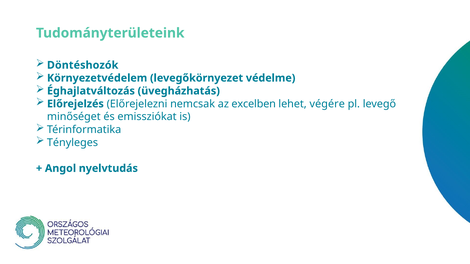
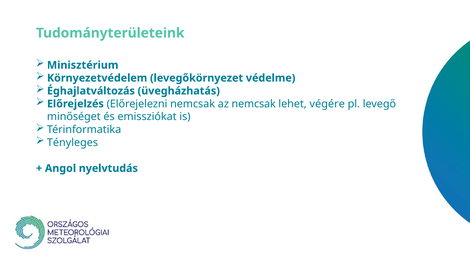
Döntéshozók: Döntéshozók -> Minisztérium (83, 65)
az excelben: excelben -> nemcsak (254, 104)
